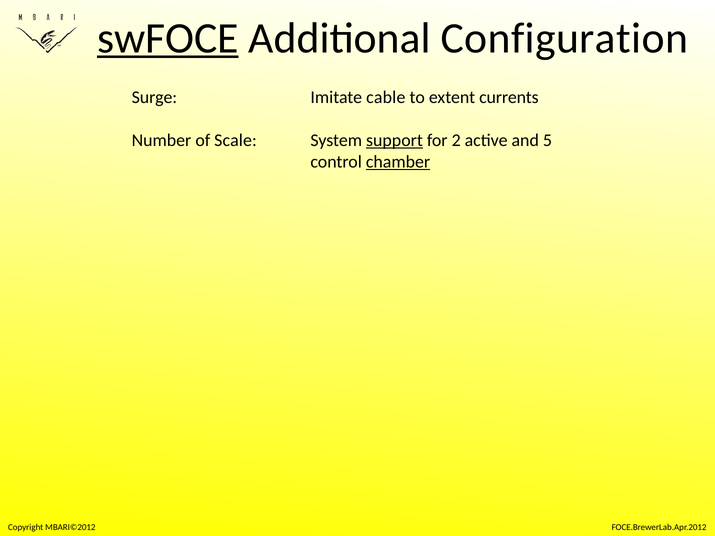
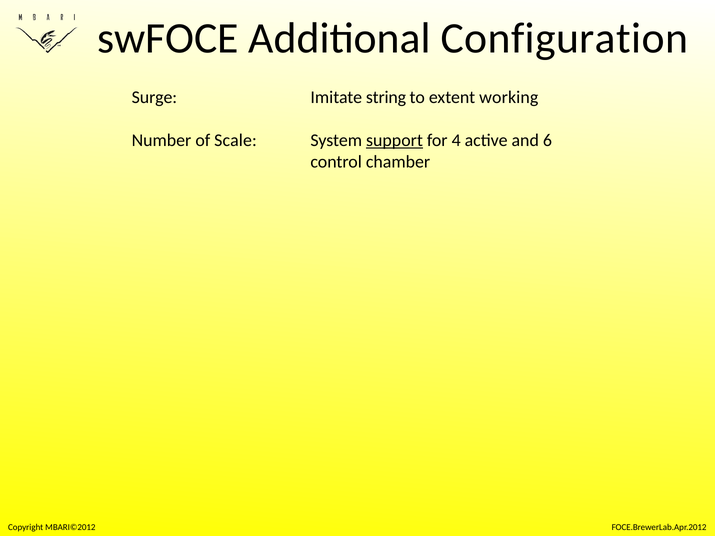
swFOCE underline: present -> none (168, 38)
cable: cable -> string (386, 97)
currents: currents -> working (509, 97)
2: 2 -> 4 (456, 140)
5: 5 -> 6 (547, 140)
chamber underline: present -> none (398, 162)
